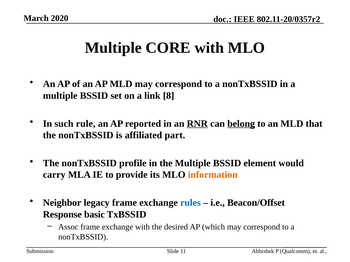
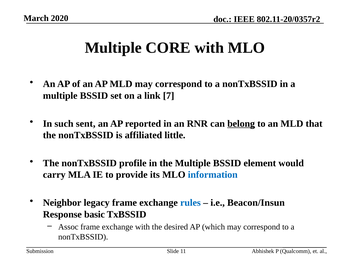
8: 8 -> 7 (169, 96)
rule: rule -> sent (86, 124)
RNR underline: present -> none (197, 124)
part: part -> little (175, 135)
information colour: orange -> blue (213, 175)
Beacon/Offset: Beacon/Offset -> Beacon/Insun (256, 203)
